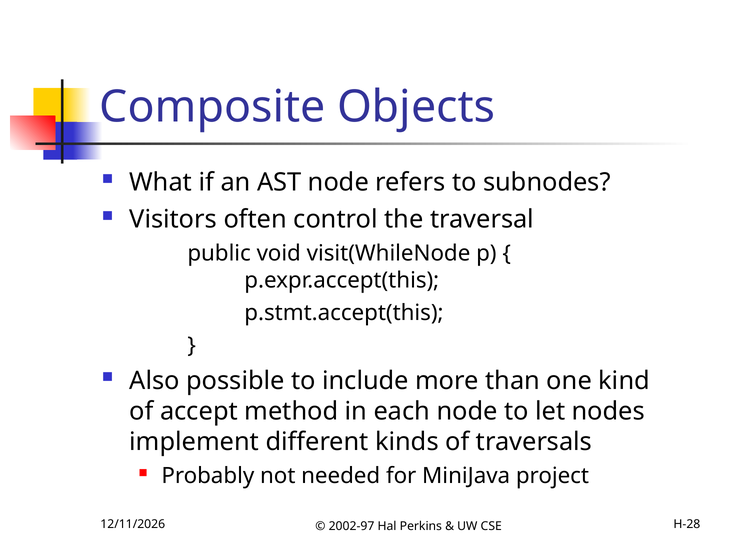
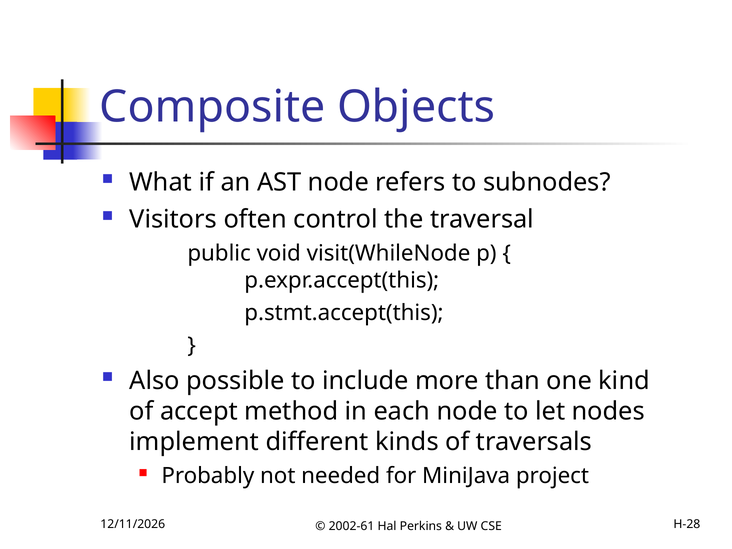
2002-97: 2002-97 -> 2002-61 (352, 526)
